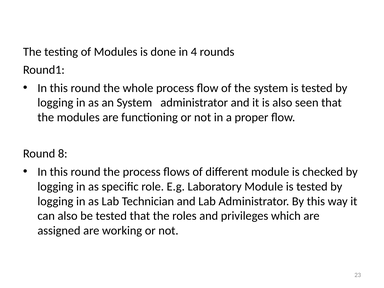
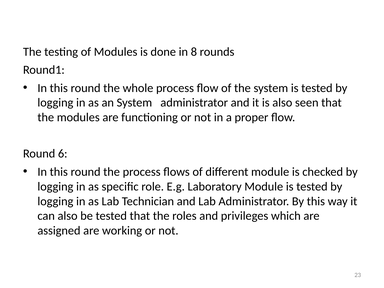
4: 4 -> 8 (194, 52)
8: 8 -> 6 (63, 154)
